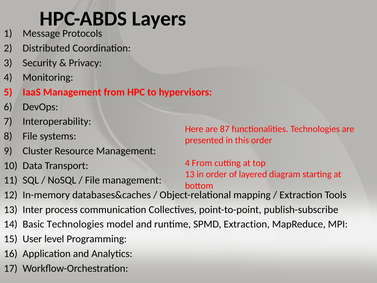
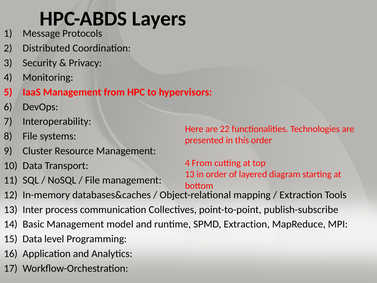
87: 87 -> 22 (225, 129)
Basic Technologies: Technologies -> Management (75, 224)
User: User -> Data (32, 239)
